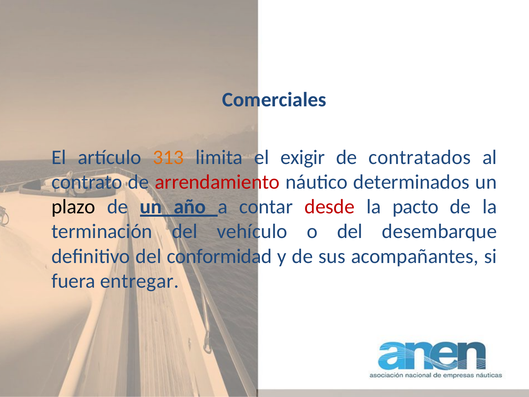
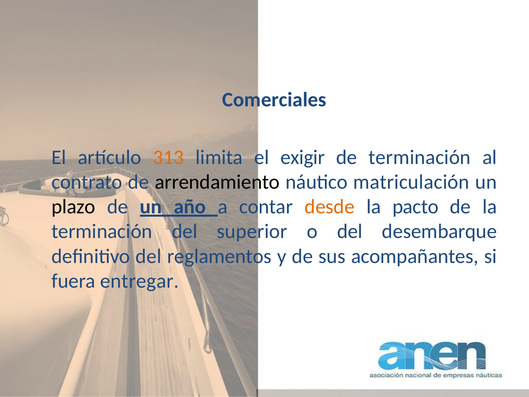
de contratados: contratados -> terminación (420, 157)
arrendamiento colour: red -> black (217, 182)
determinados: determinados -> matriculación (411, 182)
desde colour: red -> orange (330, 207)
vehículo: vehículo -> superior (252, 231)
conformidad: conformidad -> reglamentos (219, 256)
